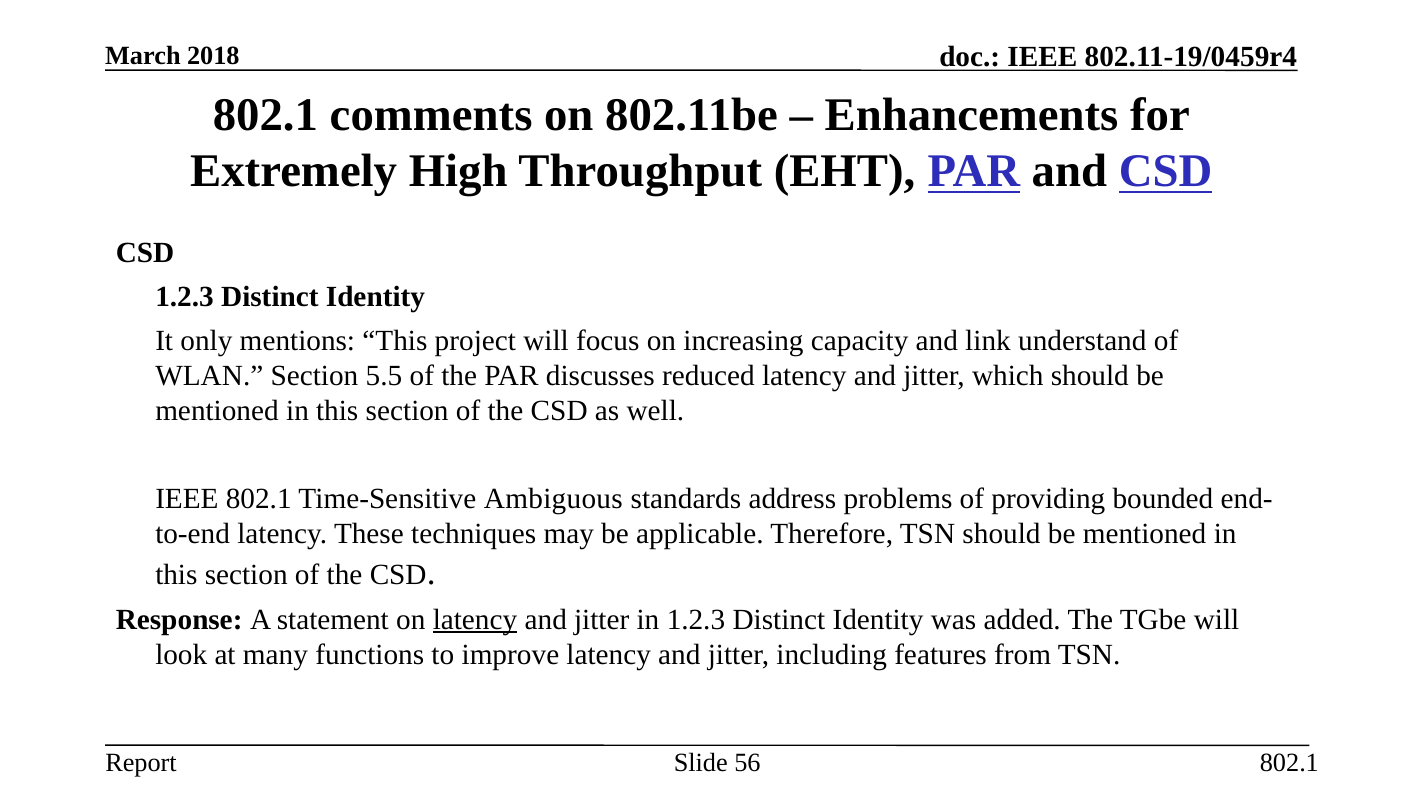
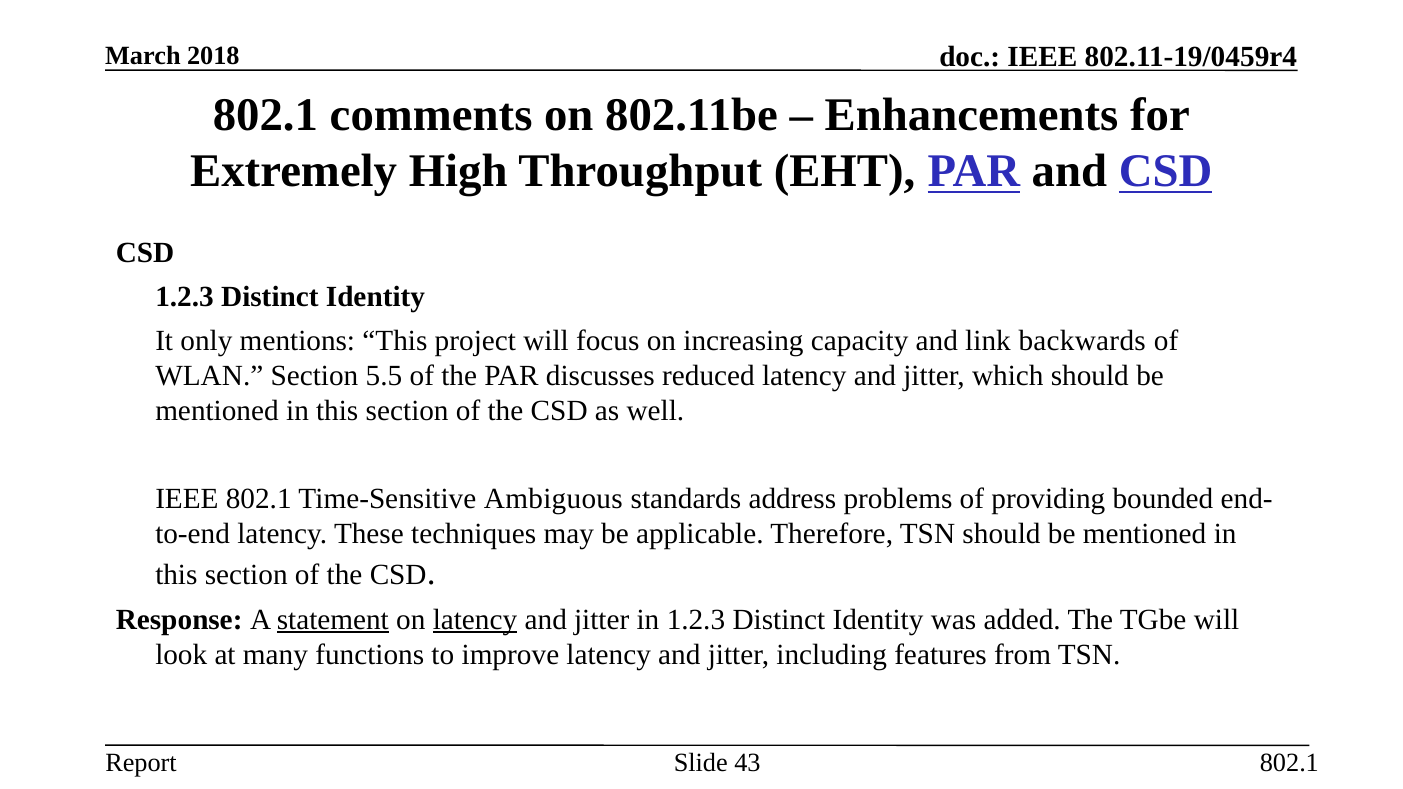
understand: understand -> backwards (1082, 341)
statement underline: none -> present (333, 620)
56: 56 -> 43 (747, 763)
